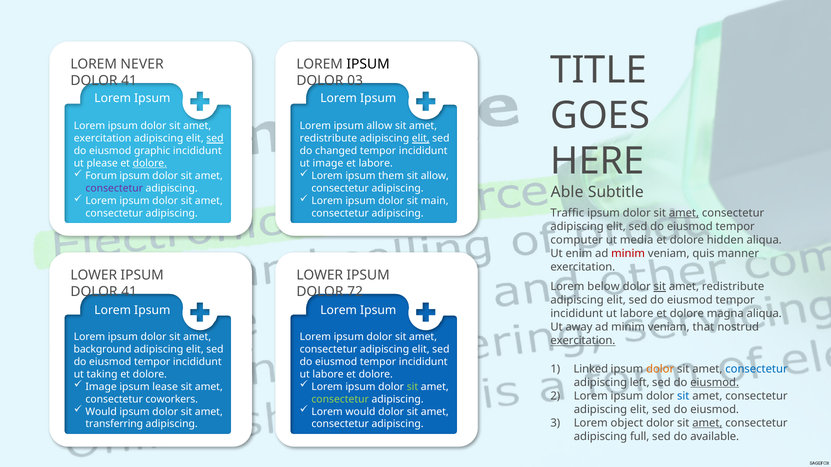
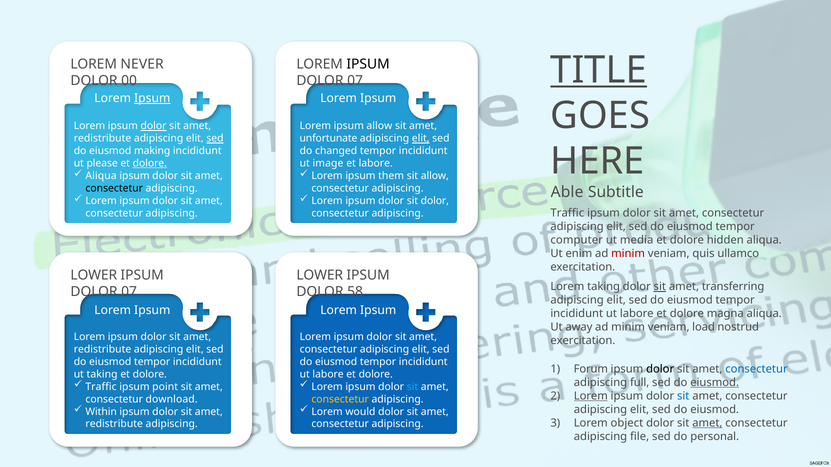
TITLE underline: none -> present (599, 70)
41: 41 -> 00 (129, 81)
03: 03 -> 07 (355, 81)
Ipsum underline: none -> present (152, 98)
dolor underline: none -> present (154, 126)
exercitation: exercitation -> redistribute (103, 139)
redistribute: redistribute -> unfortunate (329, 139)
graphic: graphic -> making (152, 151)
Forum: Forum -> Aliqua (101, 176)
consectetur colour: purple -> black (114, 188)
sit main: main -> dolor (435, 201)
amet underline: present -> none (684, 213)
manner: manner -> ullamco (738, 254)
Lorem below: below -> taking (604, 287)
redistribute: redistribute -> transferring (733, 287)
41: 41 -> 07 (129, 292)
72: 72 -> 58 (355, 292)
that: that -> load (704, 328)
exercitation underline: present -> none (583, 341)
background: background -> redistribute (103, 350)
Linked: Linked -> Forum (591, 369)
dolor colour: orange -> black (660, 369)
left: left -> full (640, 383)
Image: Image -> Traffic (101, 387)
lease: lease -> point (165, 387)
sit colour: light green -> light blue (412, 387)
Lorem underline: none -> present (591, 396)
coworkers: coworkers -> download (172, 400)
consectetur colour: light green -> yellow (340, 400)
Would: Would -> Within (101, 412)
transferring: transferring -> redistribute (114, 424)
full: full -> file (640, 437)
available: available -> personal (715, 437)
